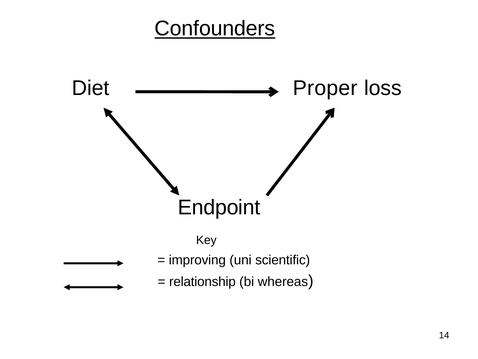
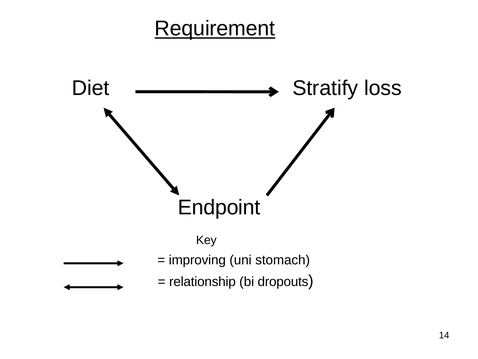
Confounders: Confounders -> Requirement (215, 29)
Proper: Proper -> Stratify (325, 88)
scientific: scientific -> stomach (283, 260)
whereas: whereas -> dropouts (283, 281)
